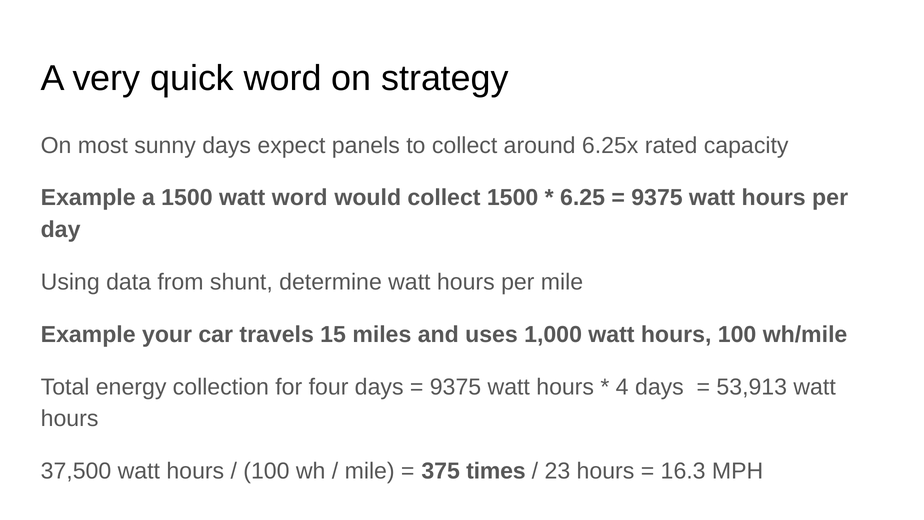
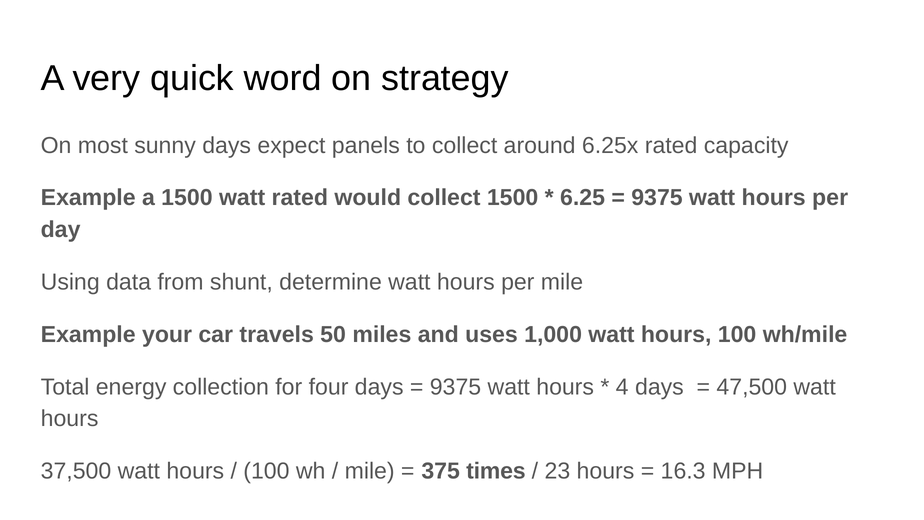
watt word: word -> rated (300, 198)
15: 15 -> 50 (333, 334)
53,913: 53,913 -> 47,500 (752, 387)
